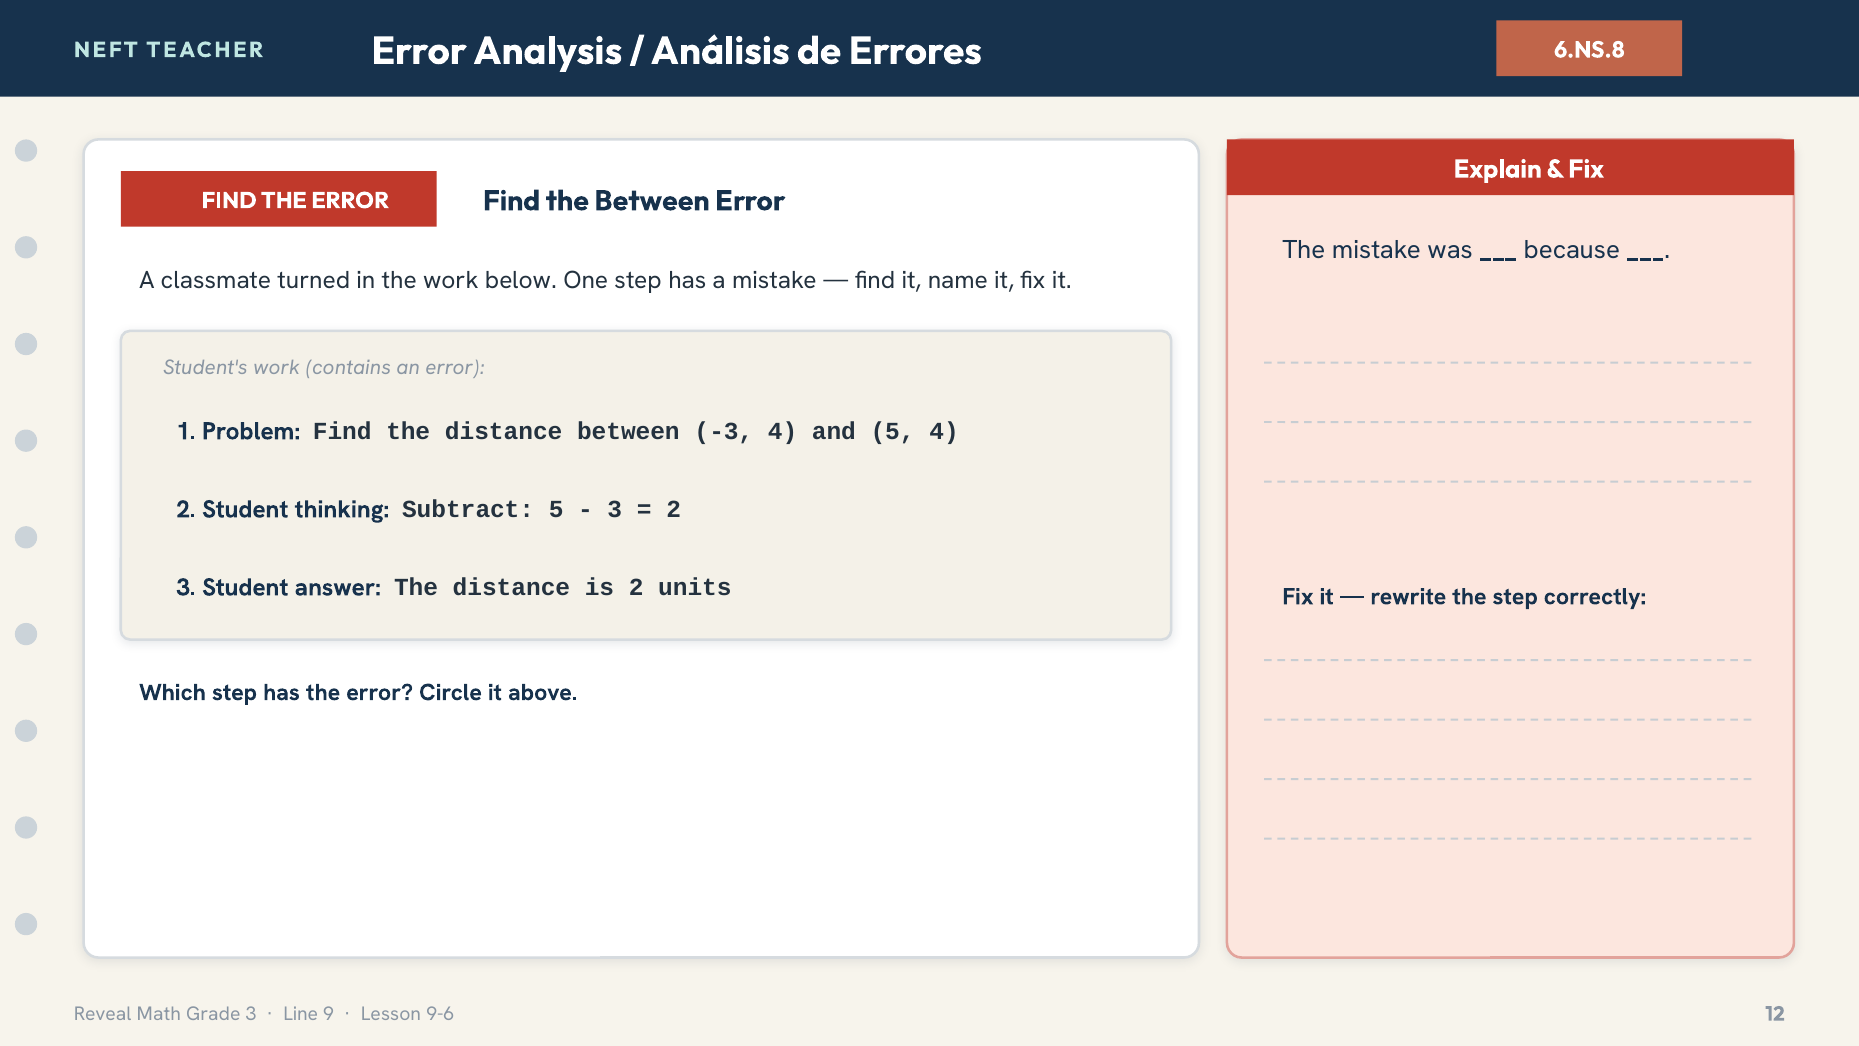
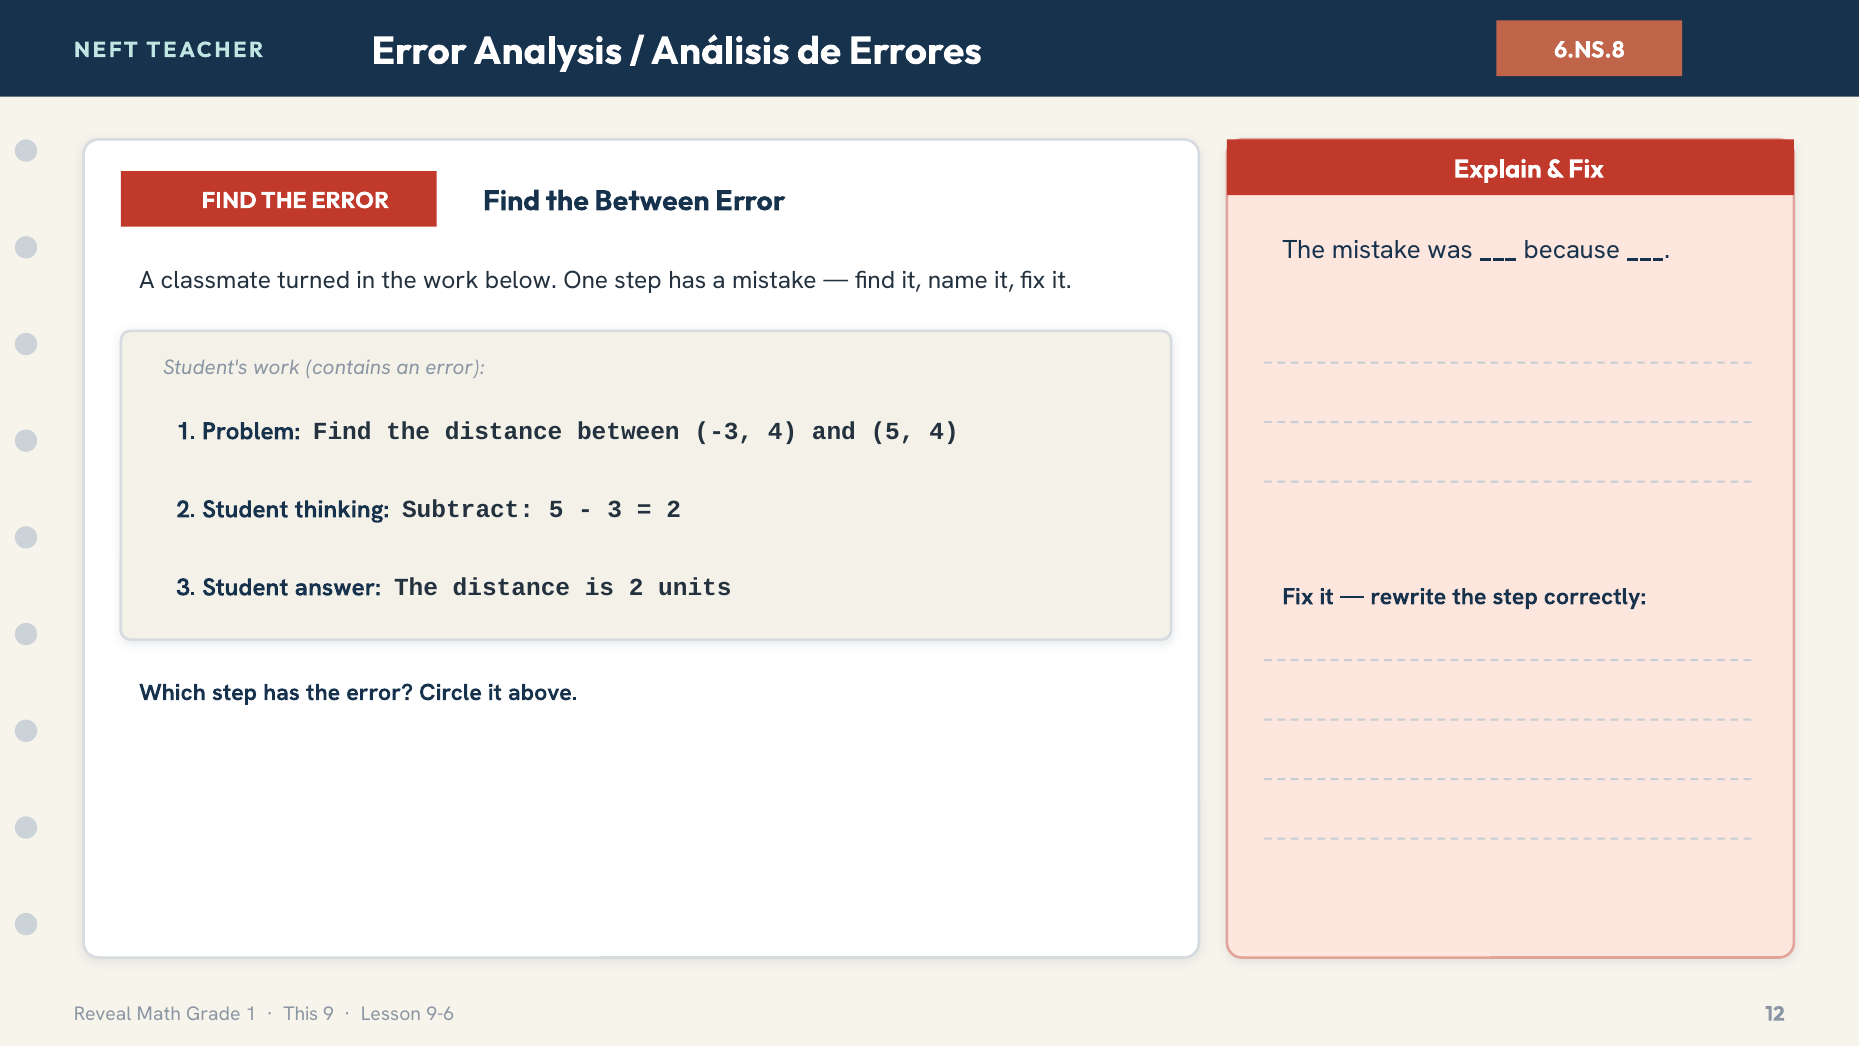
Grade 3: 3 -> 1 (251, 1014)
Line: Line -> This (301, 1014)
